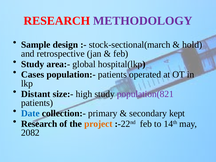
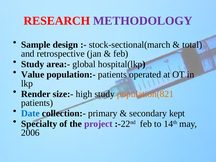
hold: hold -> total (192, 45)
Cases: Cases -> Value (33, 75)
Distant: Distant -> Render (36, 94)
population(821 colour: purple -> orange (145, 94)
Research: Research -> Specialty (39, 124)
project colour: orange -> purple (98, 124)
2082: 2082 -> 2006 (30, 133)
